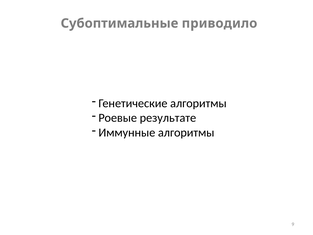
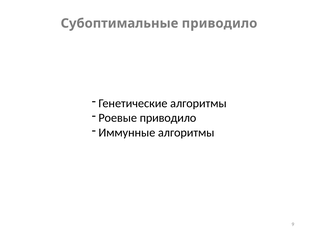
Роевые результате: результате -> приводило (168, 118)
